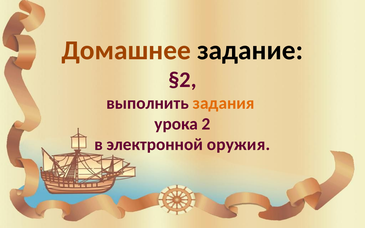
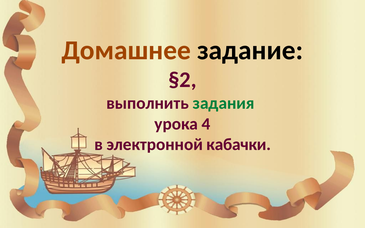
задания colour: orange -> green (224, 103)
2: 2 -> 4 (206, 124)
оружия: оружия -> кабачки (239, 145)
